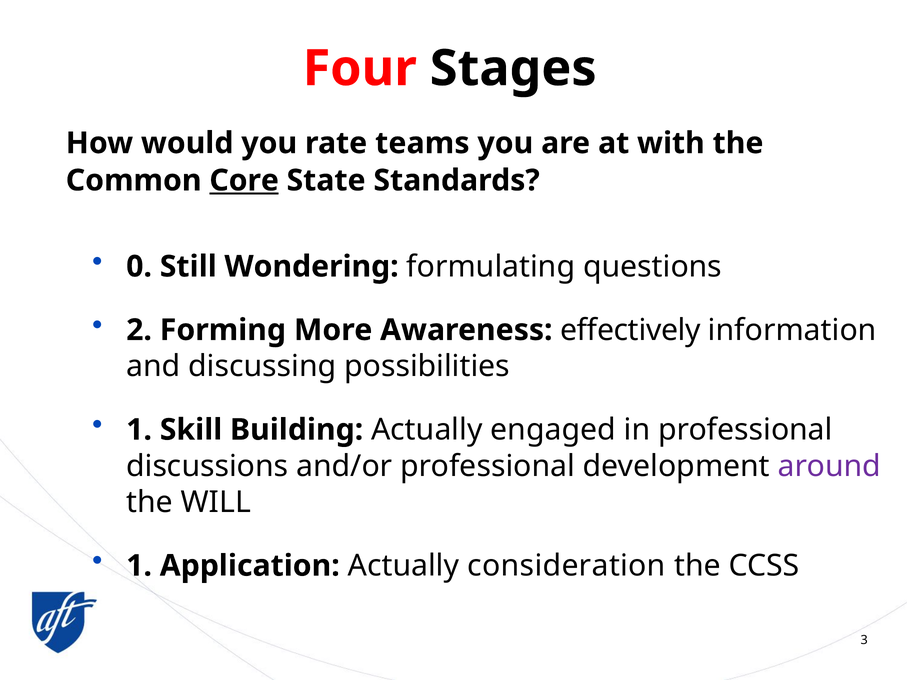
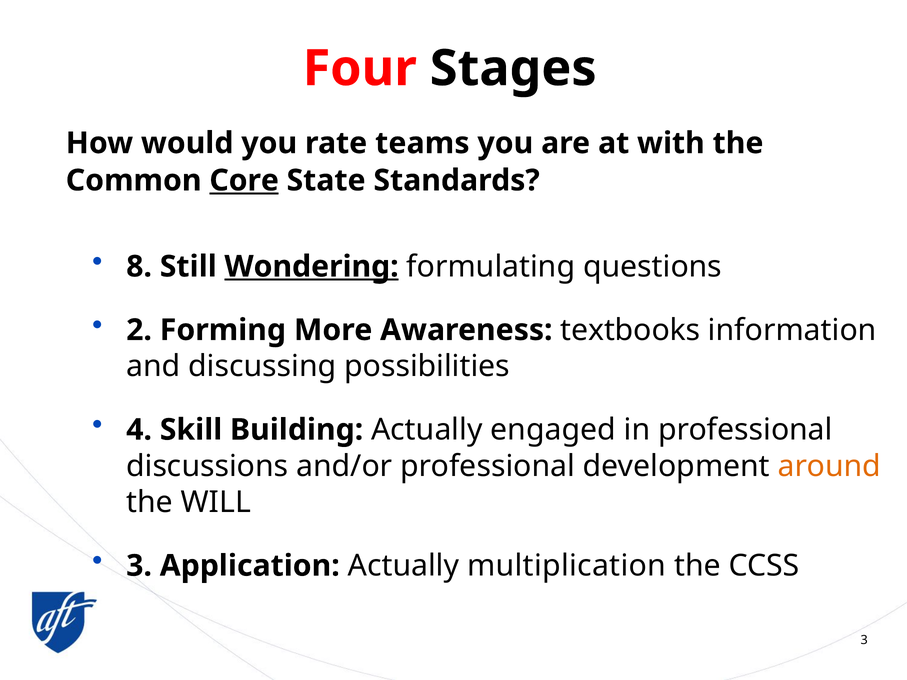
0: 0 -> 8 (139, 267)
Wondering underline: none -> present (312, 267)
effectively: effectively -> textbooks (630, 330)
1: 1 -> 4 (139, 430)
around colour: purple -> orange (829, 466)
1: 1 -> 3 (139, 566)
consideration: consideration -> multiplication (567, 566)
